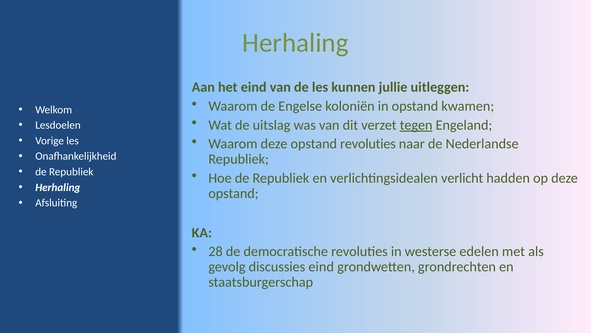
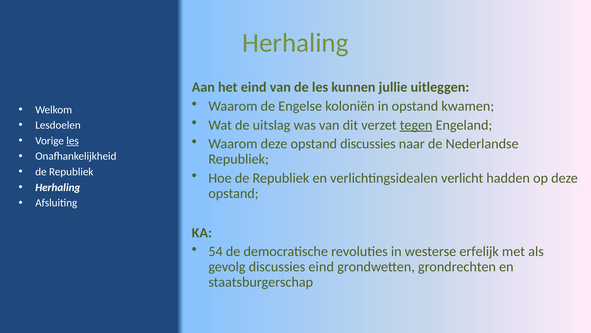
opstand revoluties: revoluties -> discussies (368, 144)
les underline: none -> present (73, 141)
28: 28 -> 54 (216, 251)
edelen: edelen -> erfelijk (479, 251)
